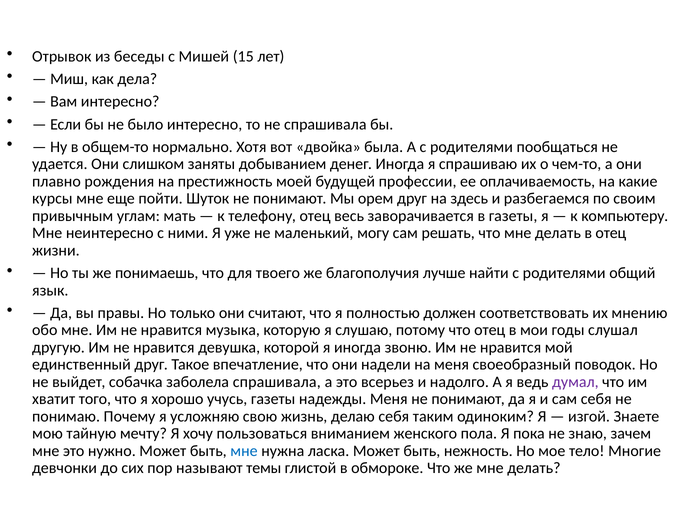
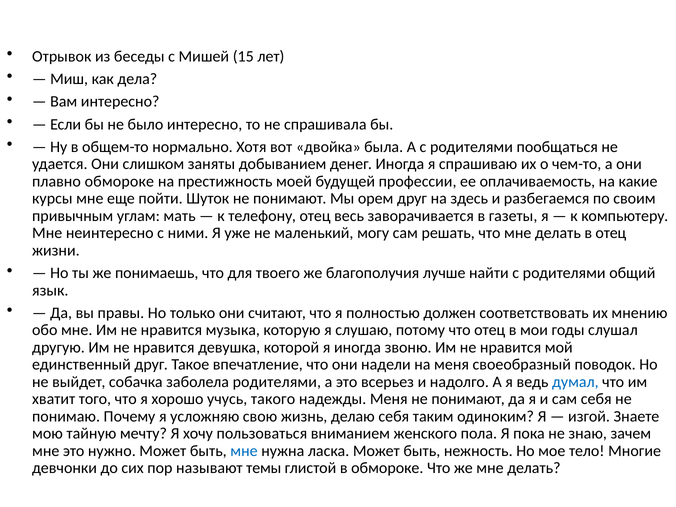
плавно рождения: рождения -> обмороке (119, 181)
заболела спрашивала: спрашивала -> родителями (277, 382)
думал colour: purple -> blue (575, 382)
учусь газеты: газеты -> такого (273, 399)
